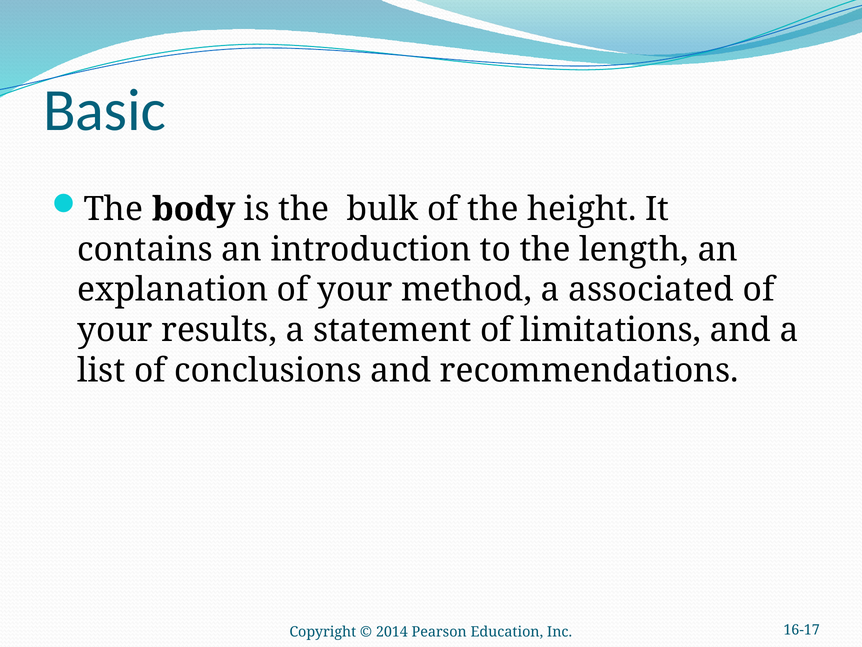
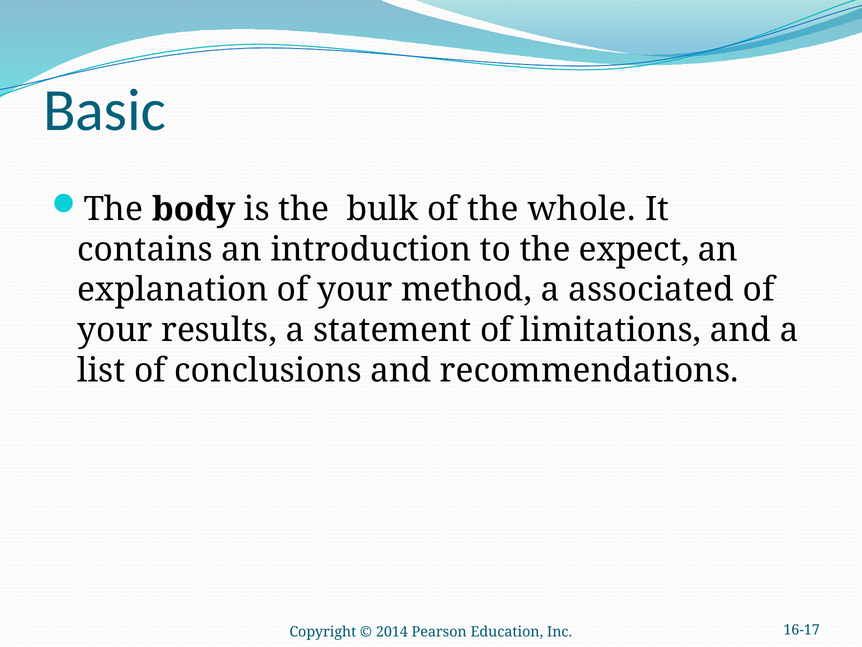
height: height -> whole (582, 209)
length: length -> expect (634, 249)
